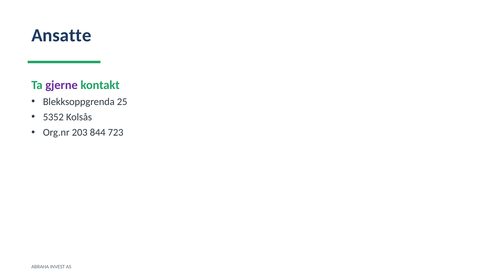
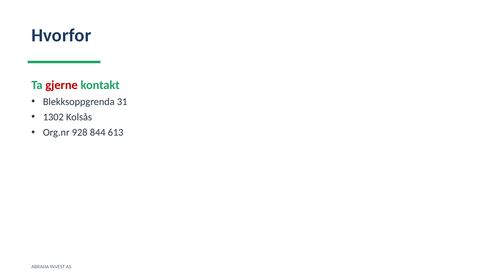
Ansatte: Ansatte -> Hvorfor (61, 35)
gjerne colour: purple -> red (62, 85)
25: 25 -> 31 (122, 101)
5352: 5352 -> 1302 (53, 117)
203: 203 -> 928 (80, 132)
723: 723 -> 613 (116, 132)
